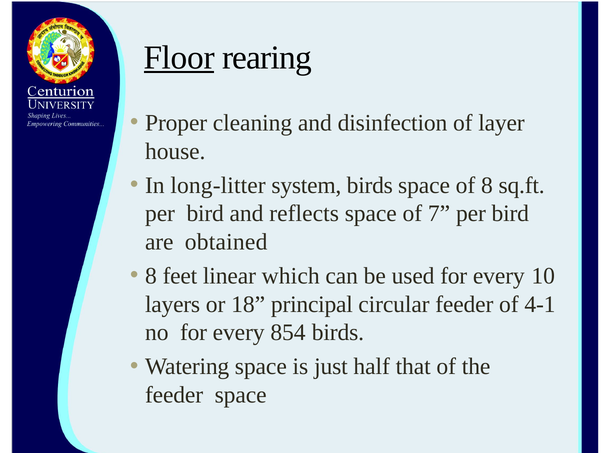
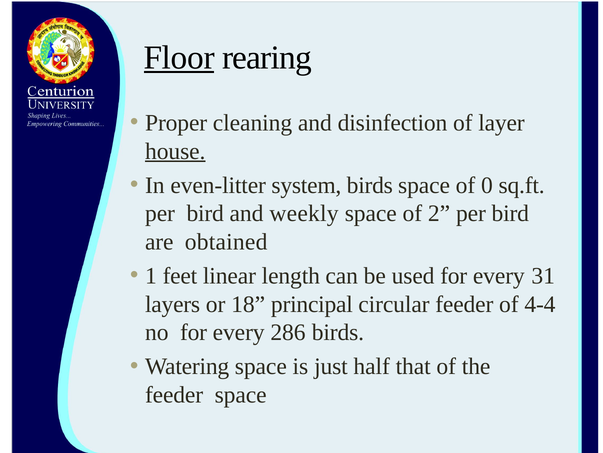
house underline: none -> present (175, 151)
long-litter: long-litter -> even-litter (218, 185)
of 8: 8 -> 0 (487, 185)
reflects: reflects -> weekly (304, 213)
7: 7 -> 2 (439, 213)
8: 8 -> 1 (151, 275)
which: which -> length (291, 275)
10: 10 -> 31 (543, 275)
4-1: 4-1 -> 4-4 (540, 304)
854: 854 -> 286 (288, 332)
